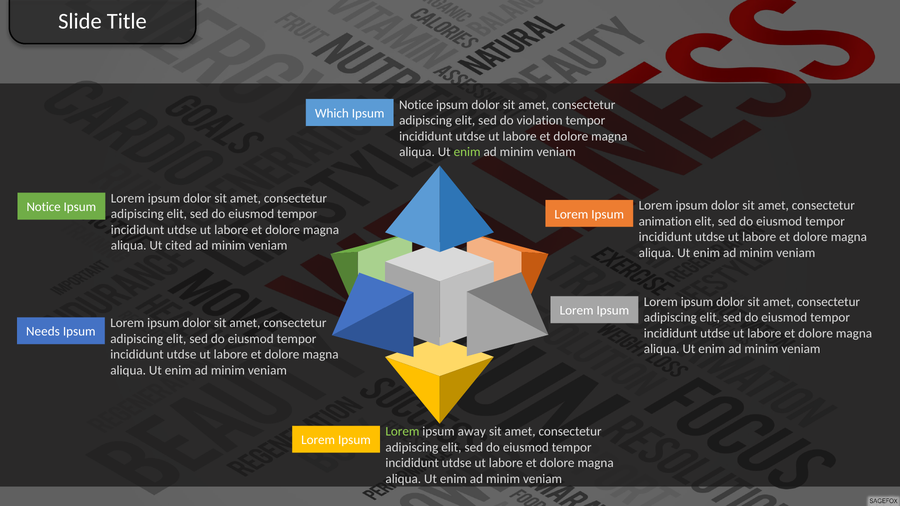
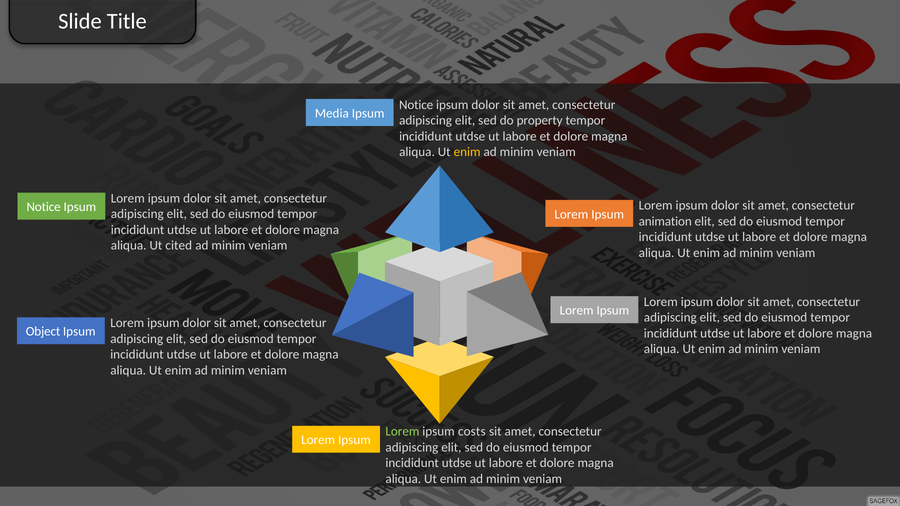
Which: Which -> Media (332, 113)
violation: violation -> property (540, 121)
enim colour: light green -> yellow (467, 152)
Needs: Needs -> Object (43, 332)
away: away -> costs (472, 432)
